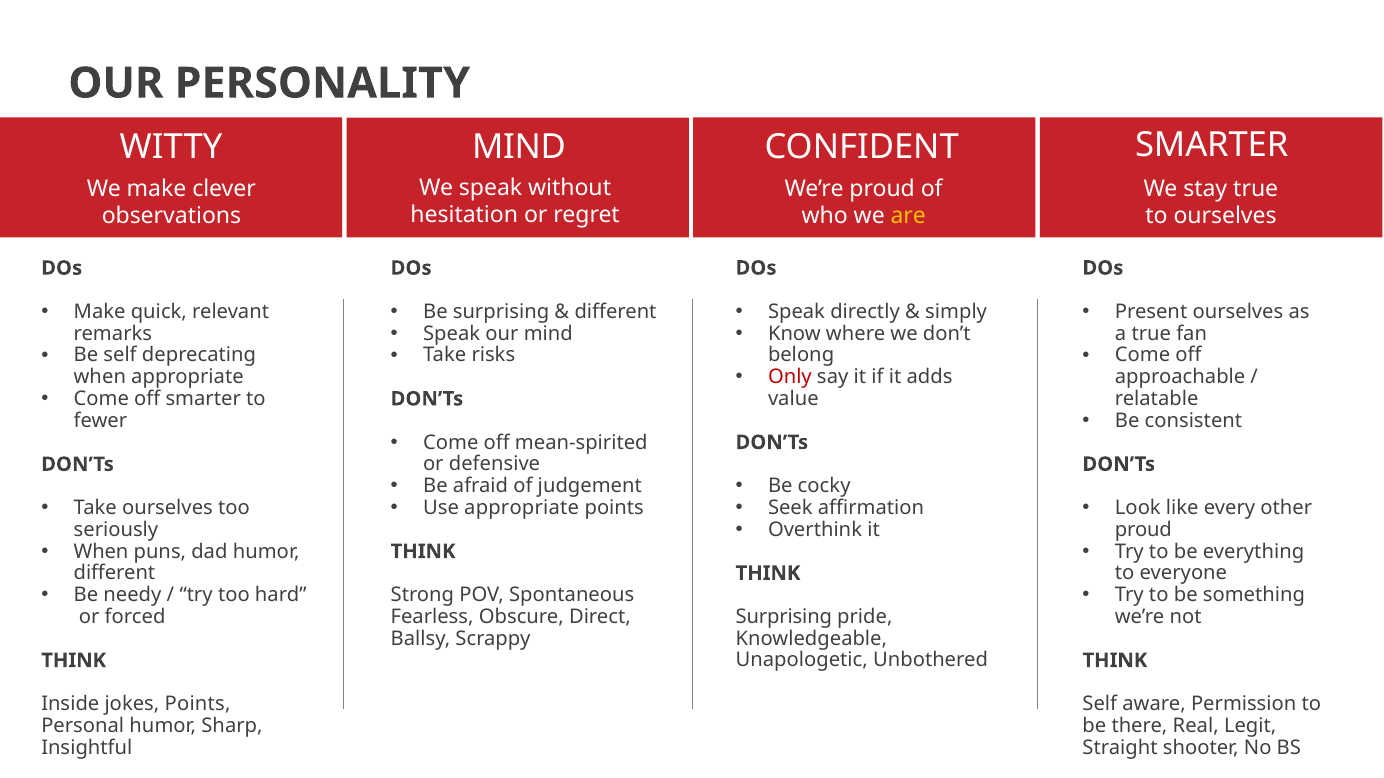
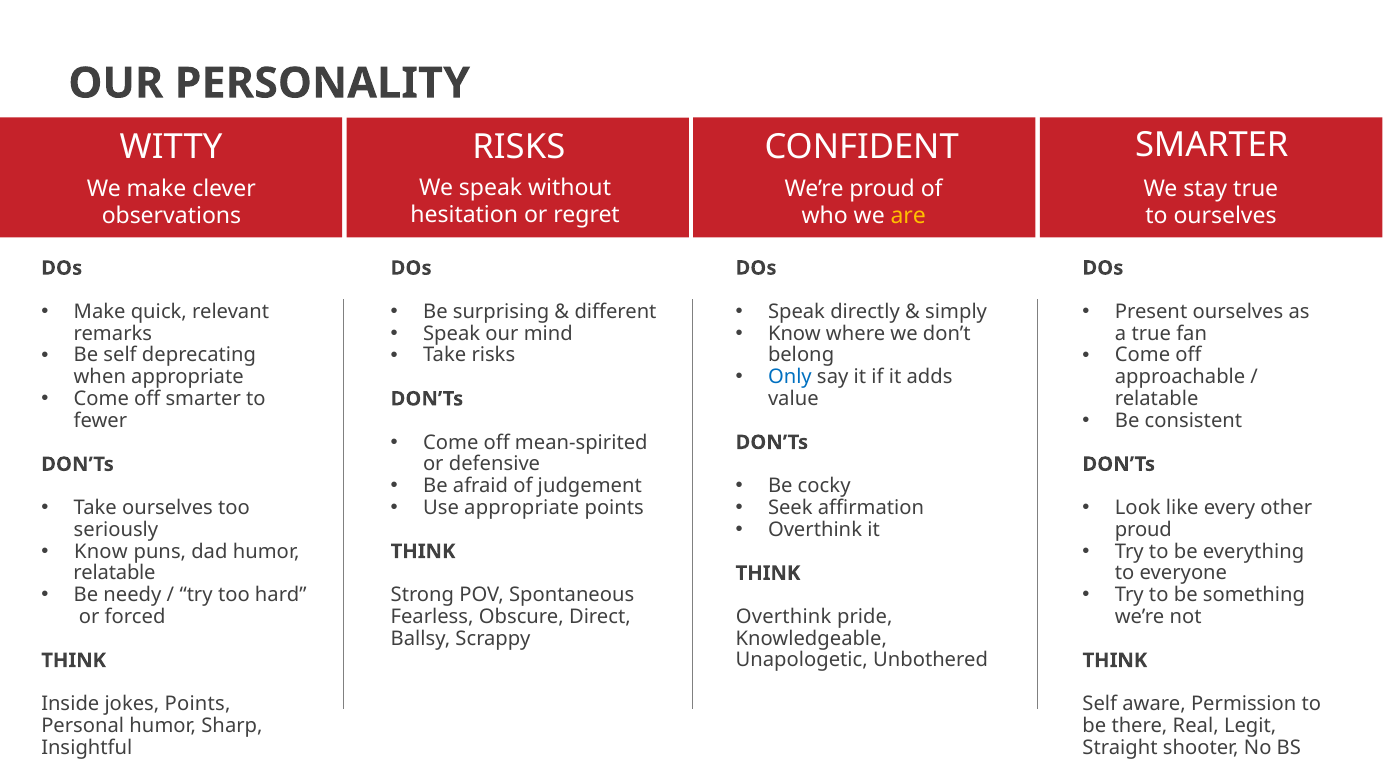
WITTY MIND: MIND -> RISKS (519, 147)
Only colour: red -> blue (790, 377)
When: When -> Know (101, 552)
different: different -> relatable (114, 574)
Surprising: Surprising -> Overthink (784, 617)
